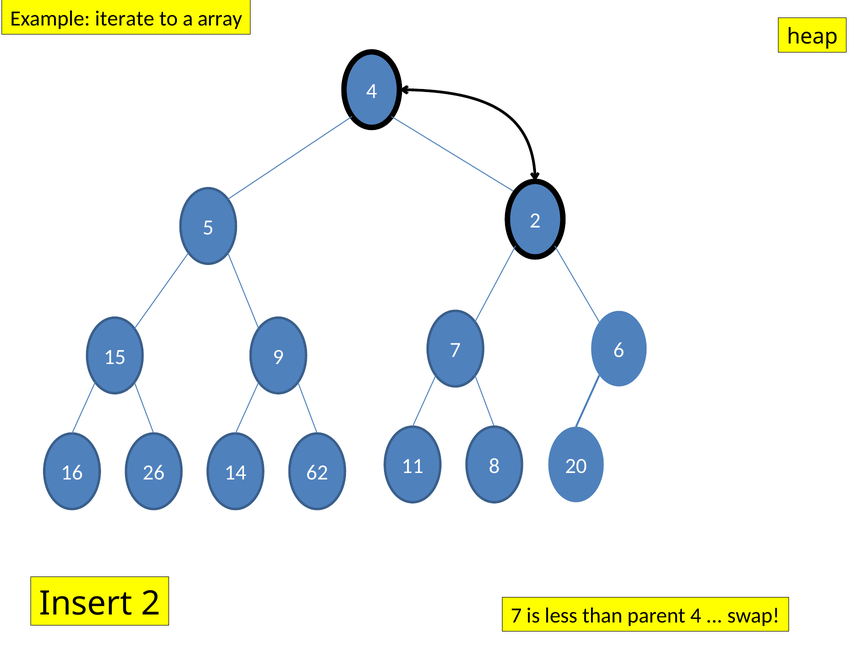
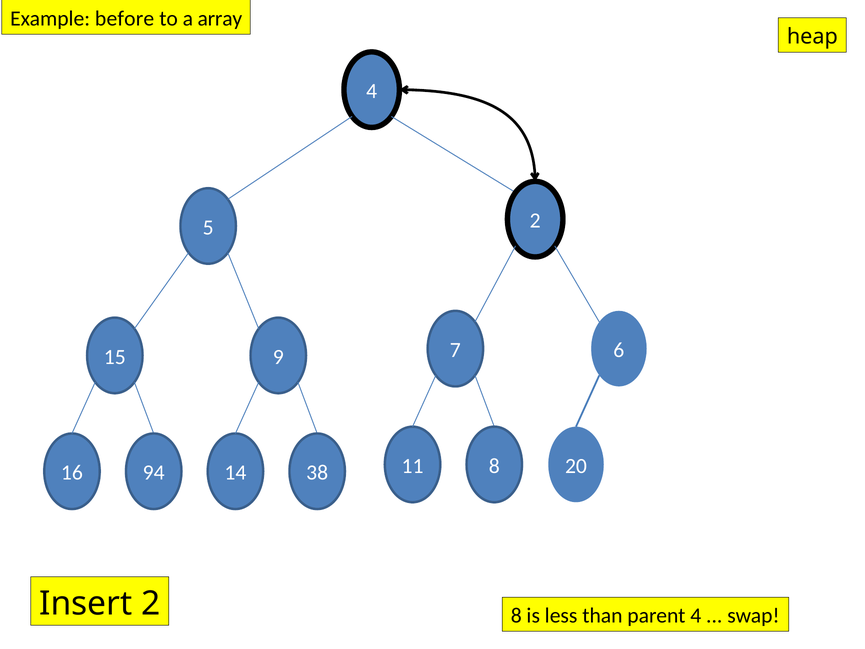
iterate: iterate -> before (125, 19)
26: 26 -> 94 (154, 473)
62: 62 -> 38 (317, 473)
2 7: 7 -> 8 (516, 616)
